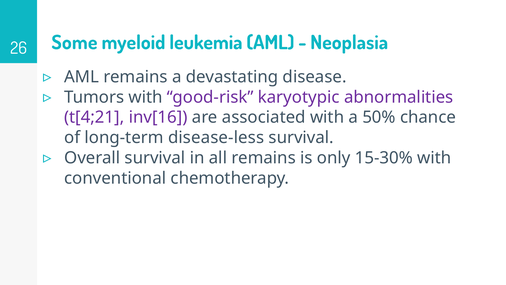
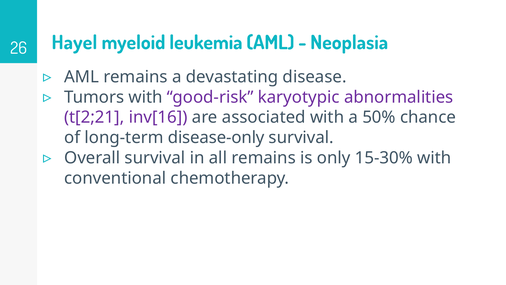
Some: Some -> Hayel (74, 43)
t[4;21: t[4;21 -> t[2;21 (94, 117)
disease-less: disease-less -> disease-only (216, 138)
